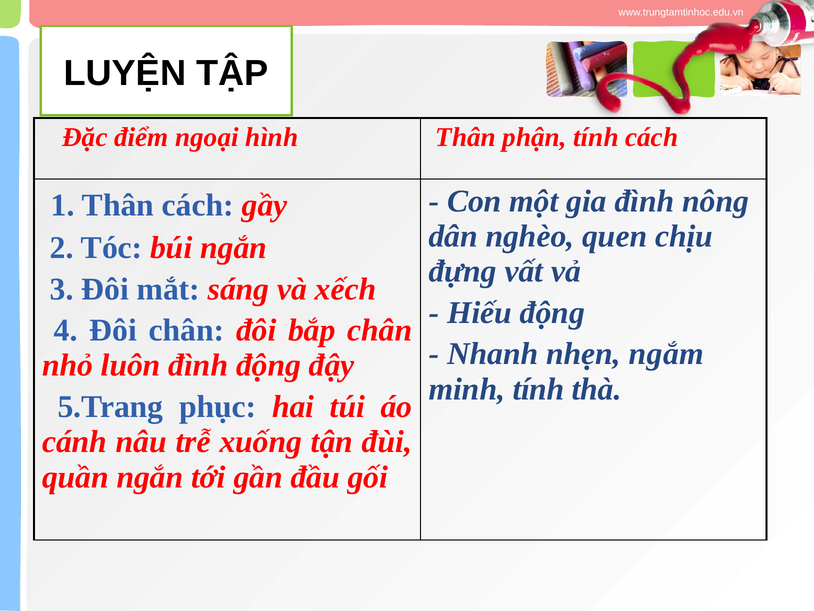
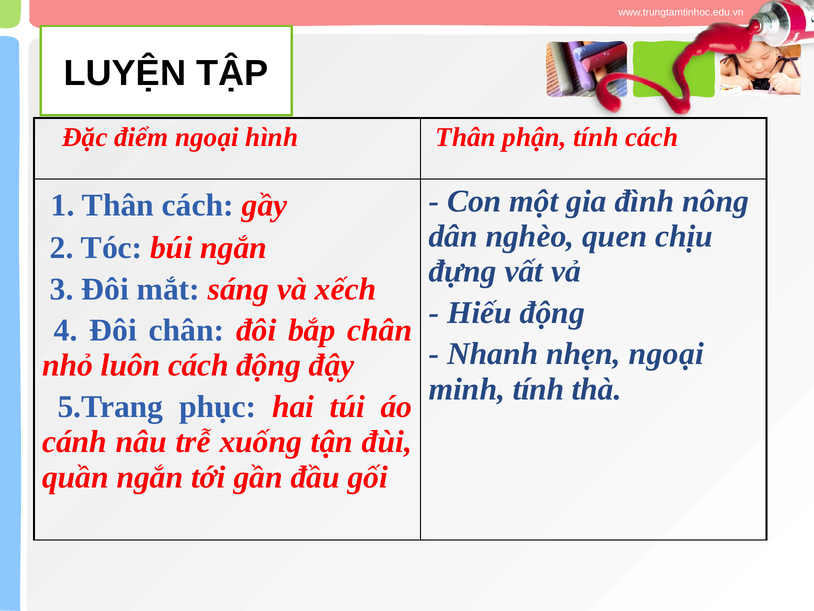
nhẹn ngắm: ngắm -> ngoại (666, 354)
luôn đình: đình -> cách (198, 365)
